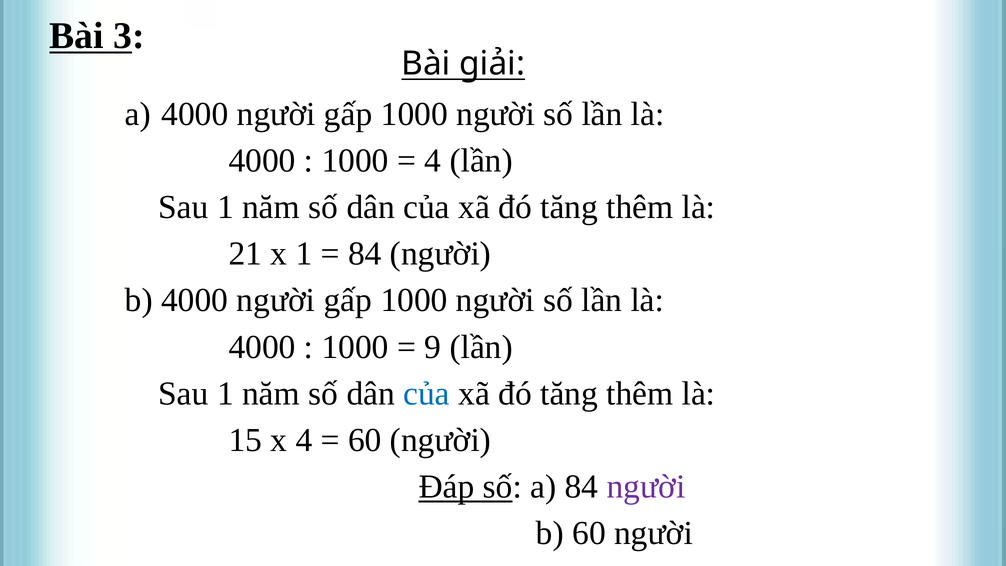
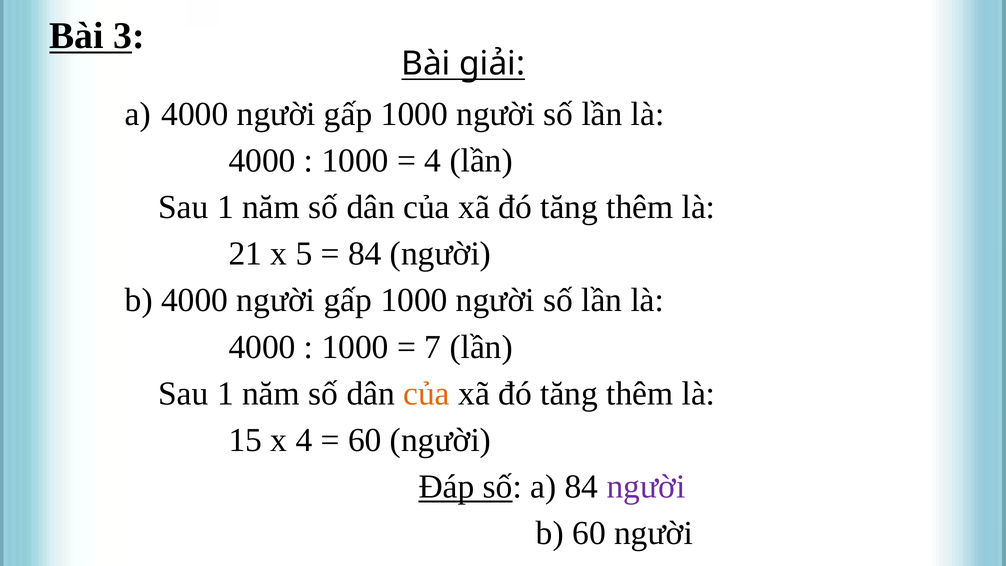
x 1: 1 -> 5 (304, 254)
9: 9 -> 7 (433, 347)
của colour: blue -> orange (427, 393)
